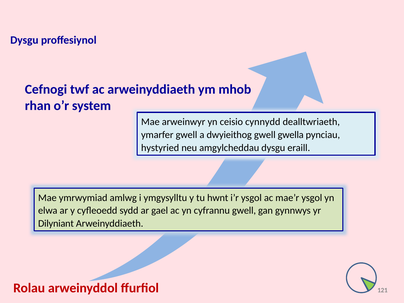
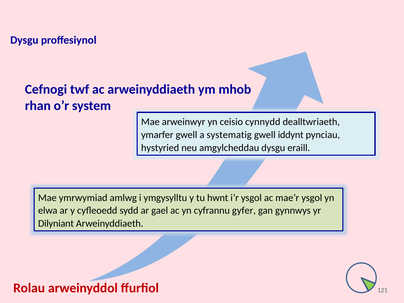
dwyieithog: dwyieithog -> systematig (229, 135)
gwella: gwella -> iddynt (291, 135)
cyfrannu gwell: gwell -> gyfer (244, 211)
